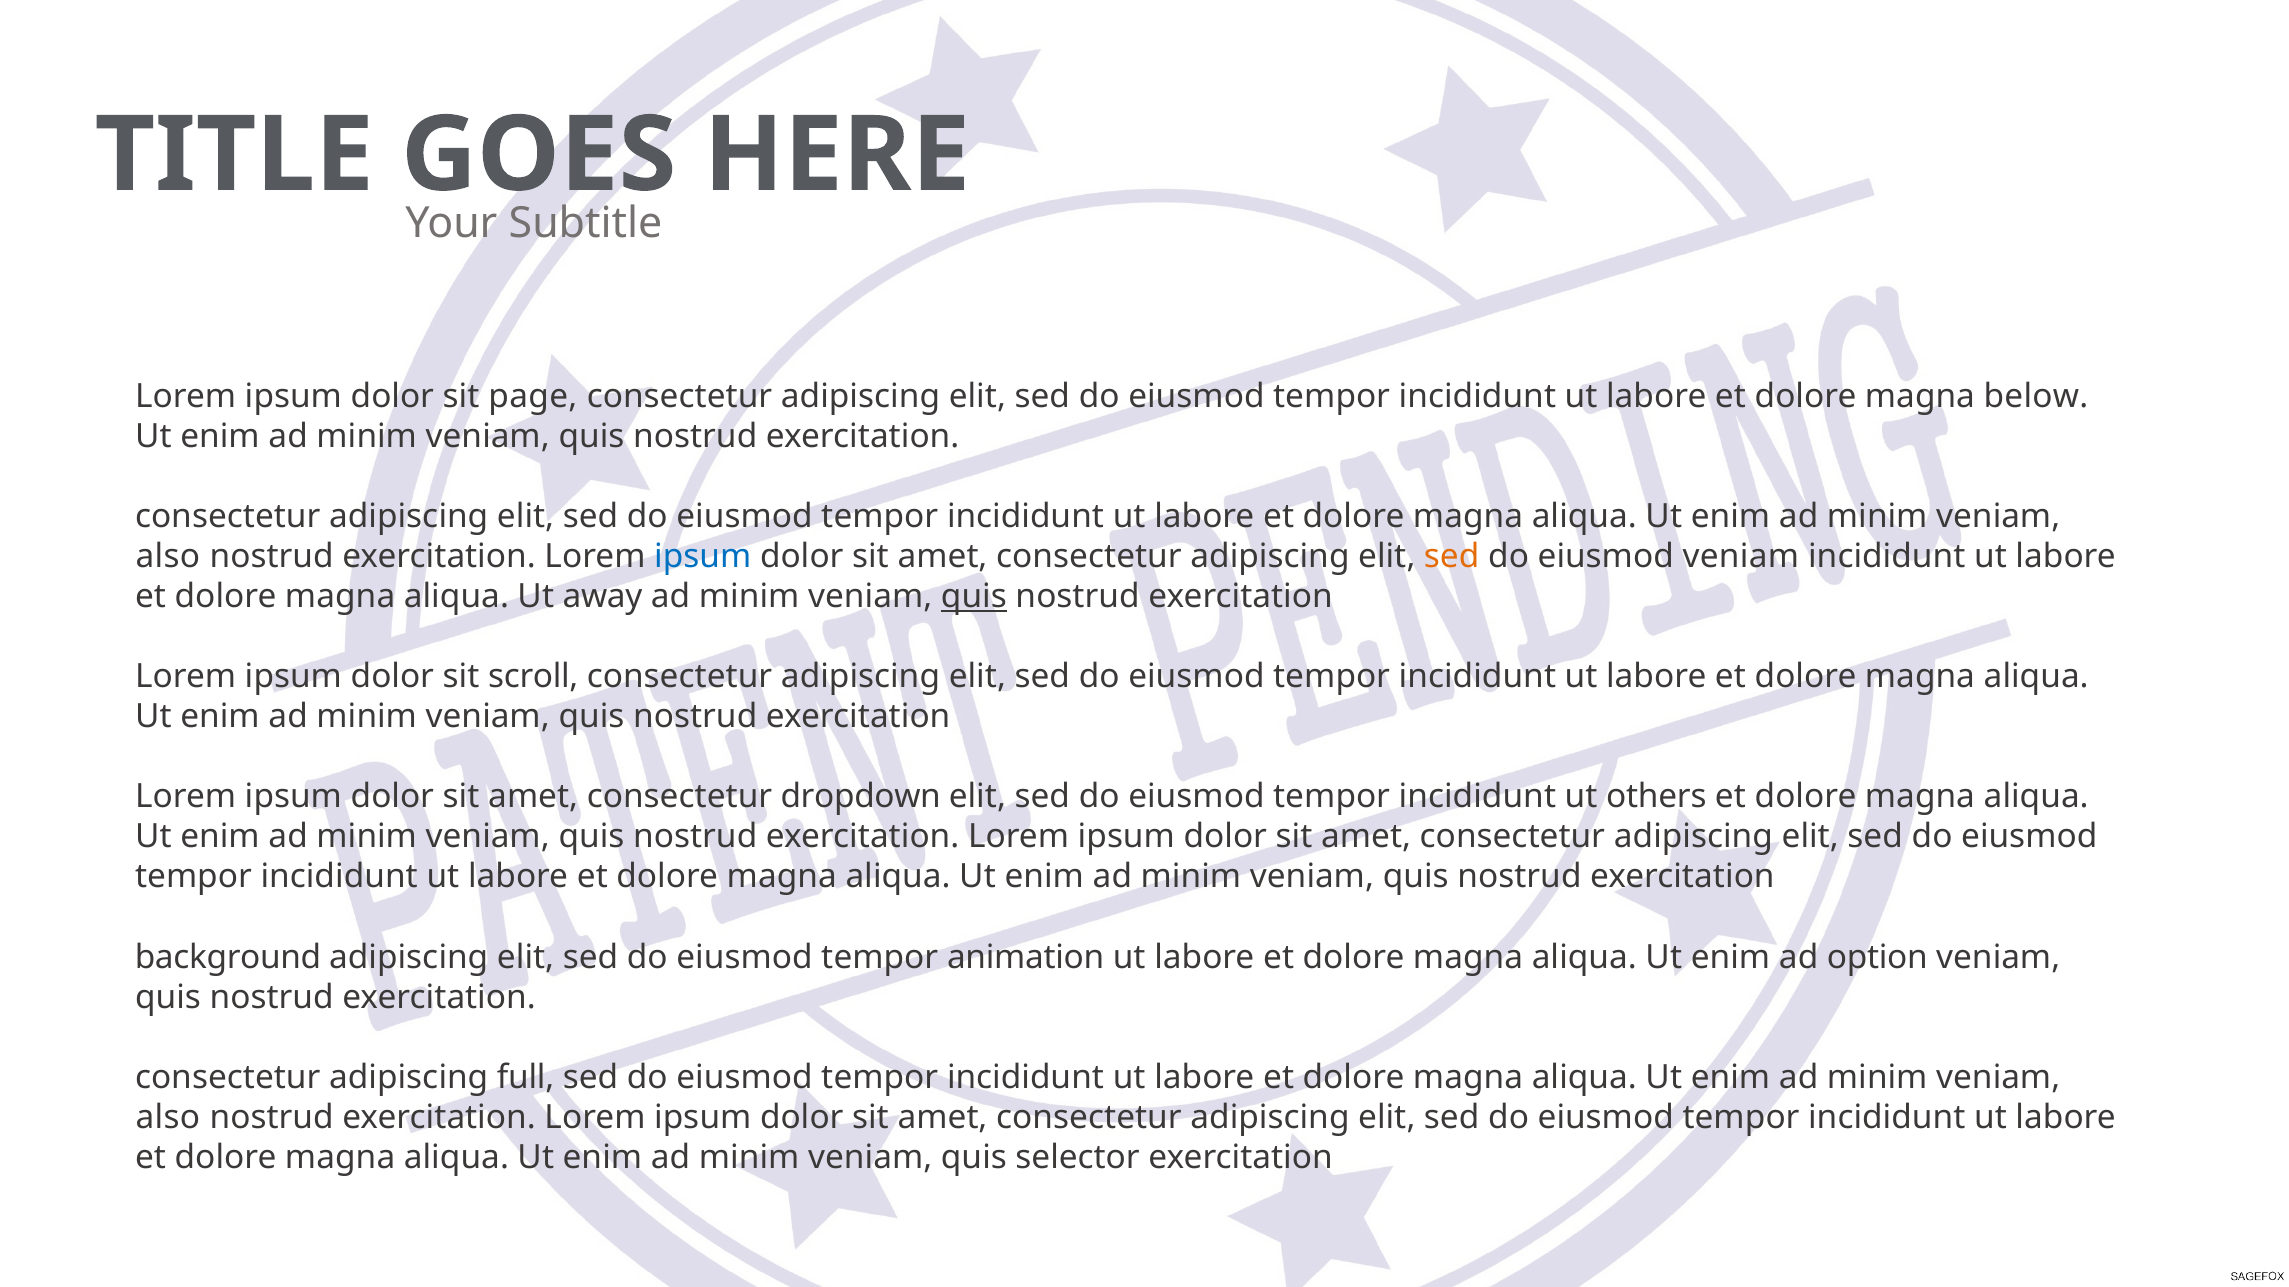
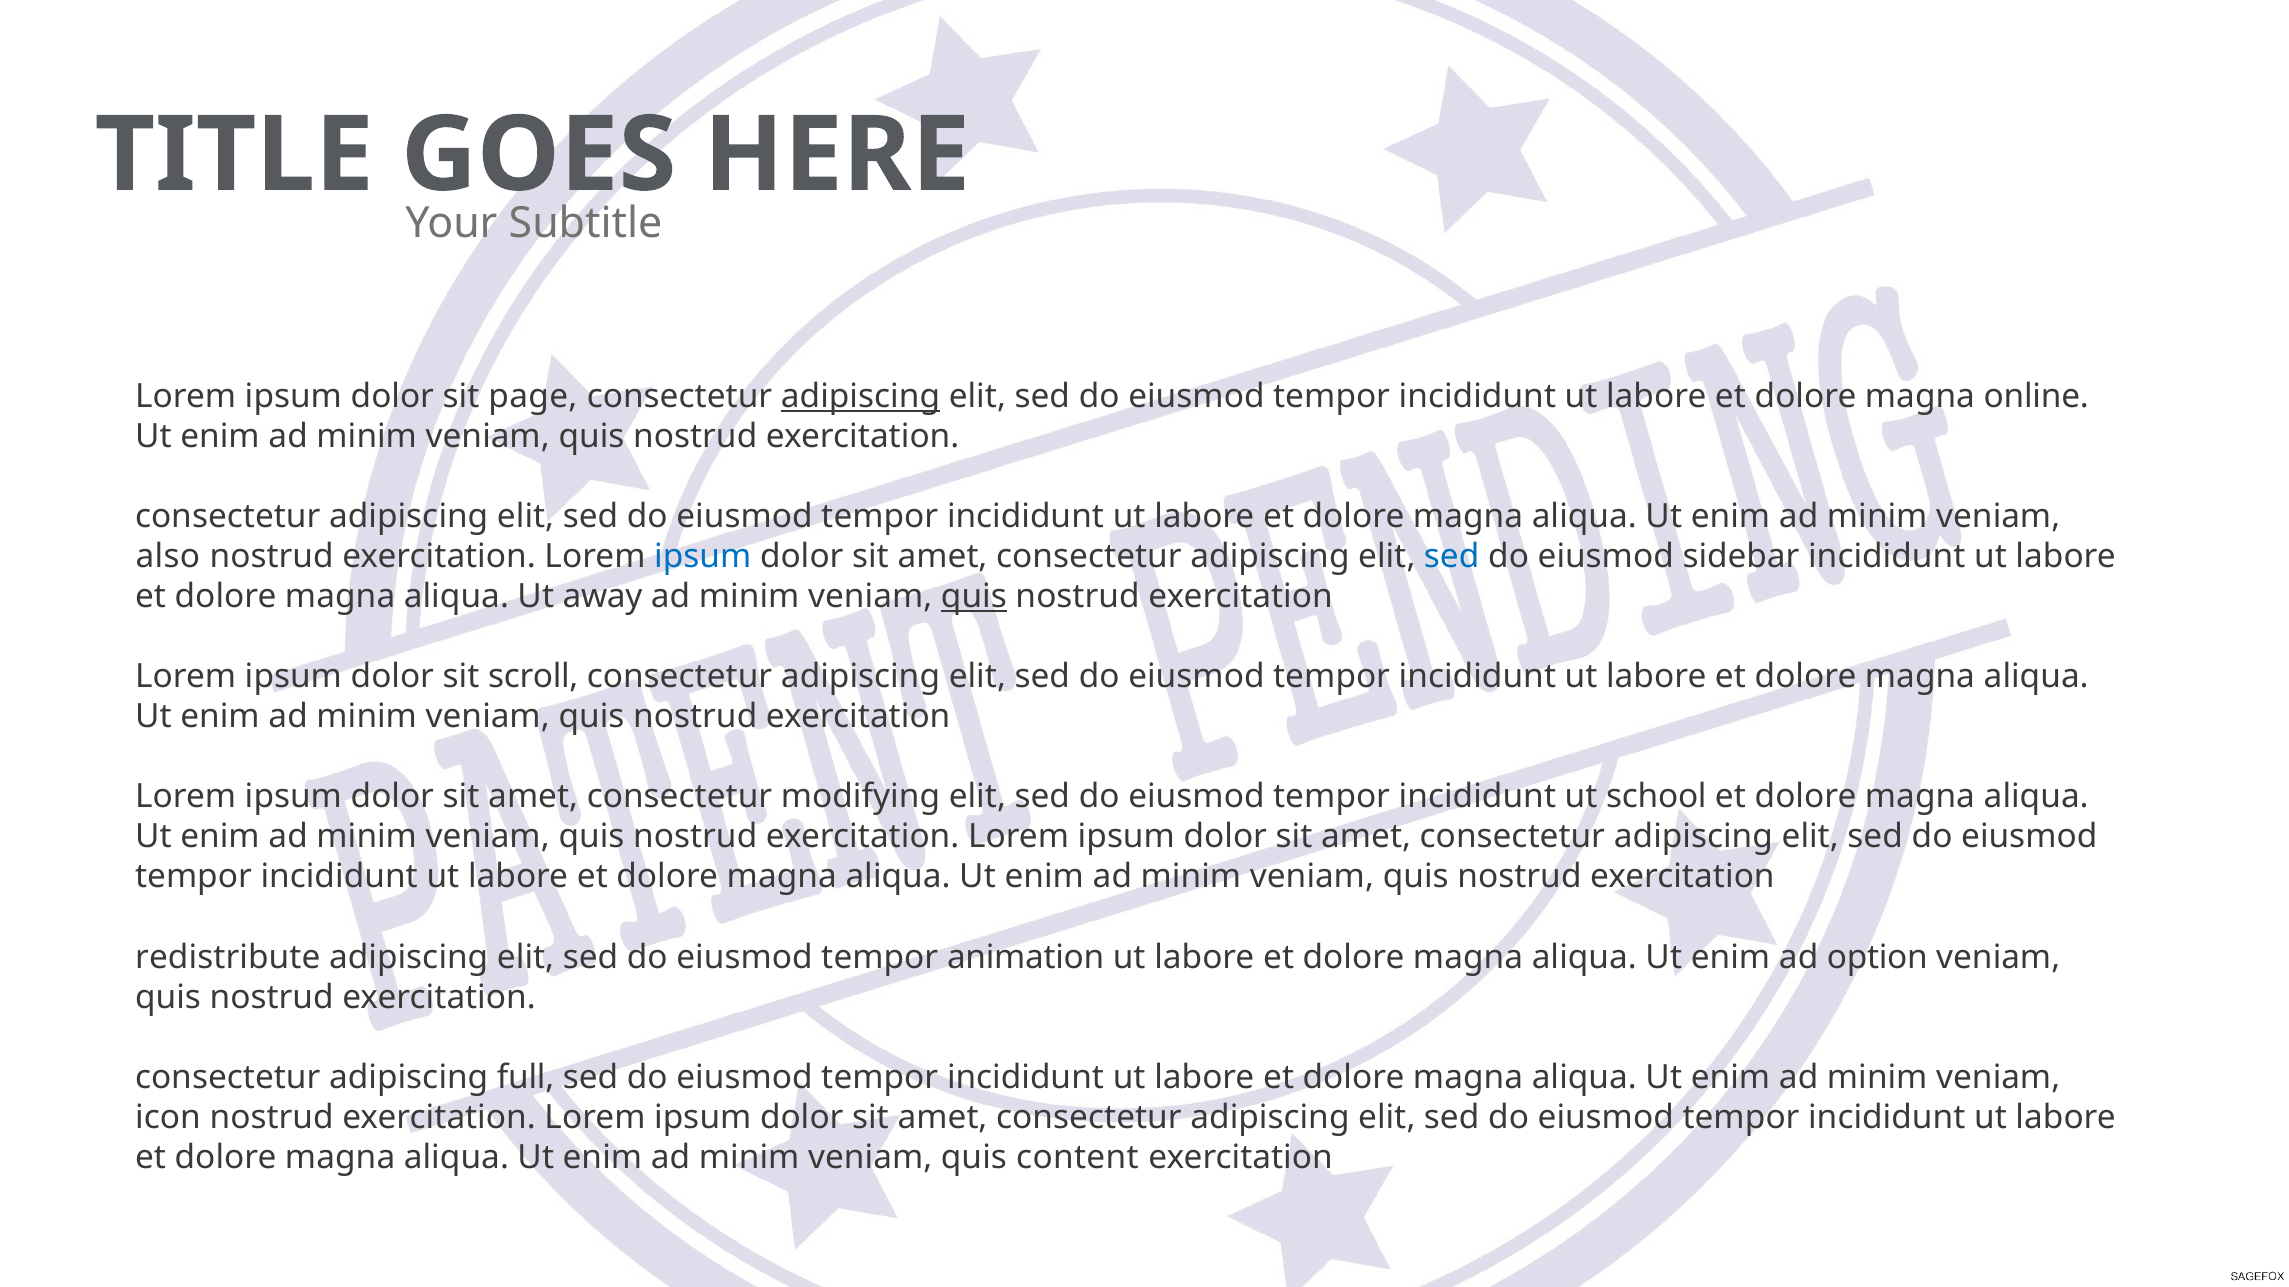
adipiscing underline: none -> present (861, 396)
below: below -> online (2036, 396)
sed colour: orange -> blue (1452, 557)
eiusmod veniam: veniam -> sidebar (1741, 557)
dropdown: dropdown -> modifying (861, 797)
others: others -> school (1656, 797)
background: background -> redistribute (228, 957)
also: also -> icon (168, 1118)
selector: selector -> content (1077, 1158)
